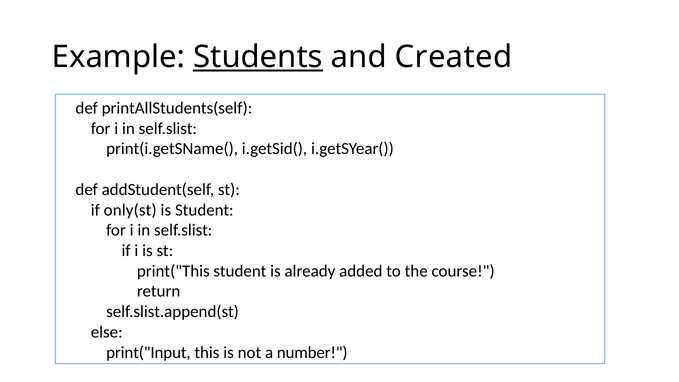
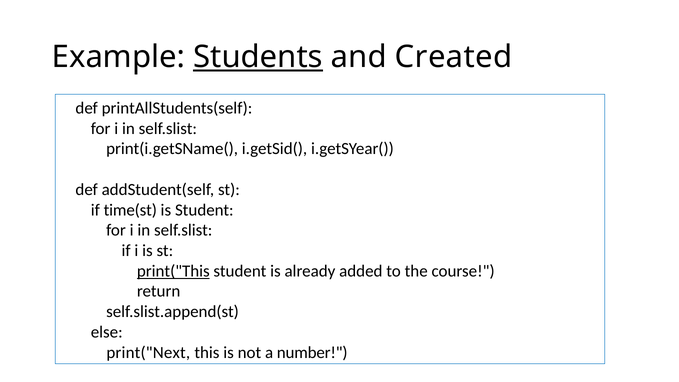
only(st: only(st -> time(st (130, 210)
print("This underline: none -> present (173, 271)
print("Input: print("Input -> print("Next (148, 352)
